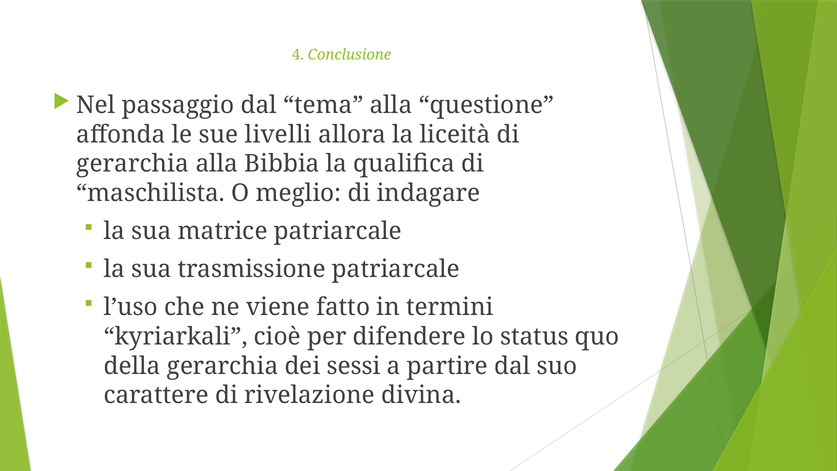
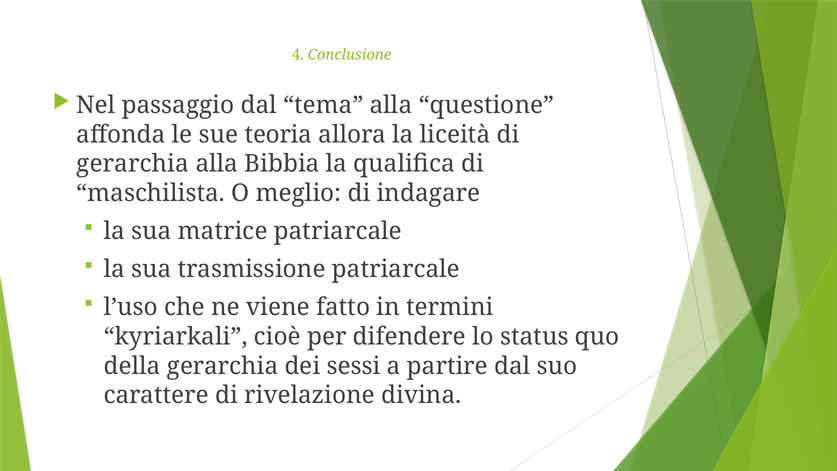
livelli: livelli -> teoria (278, 134)
